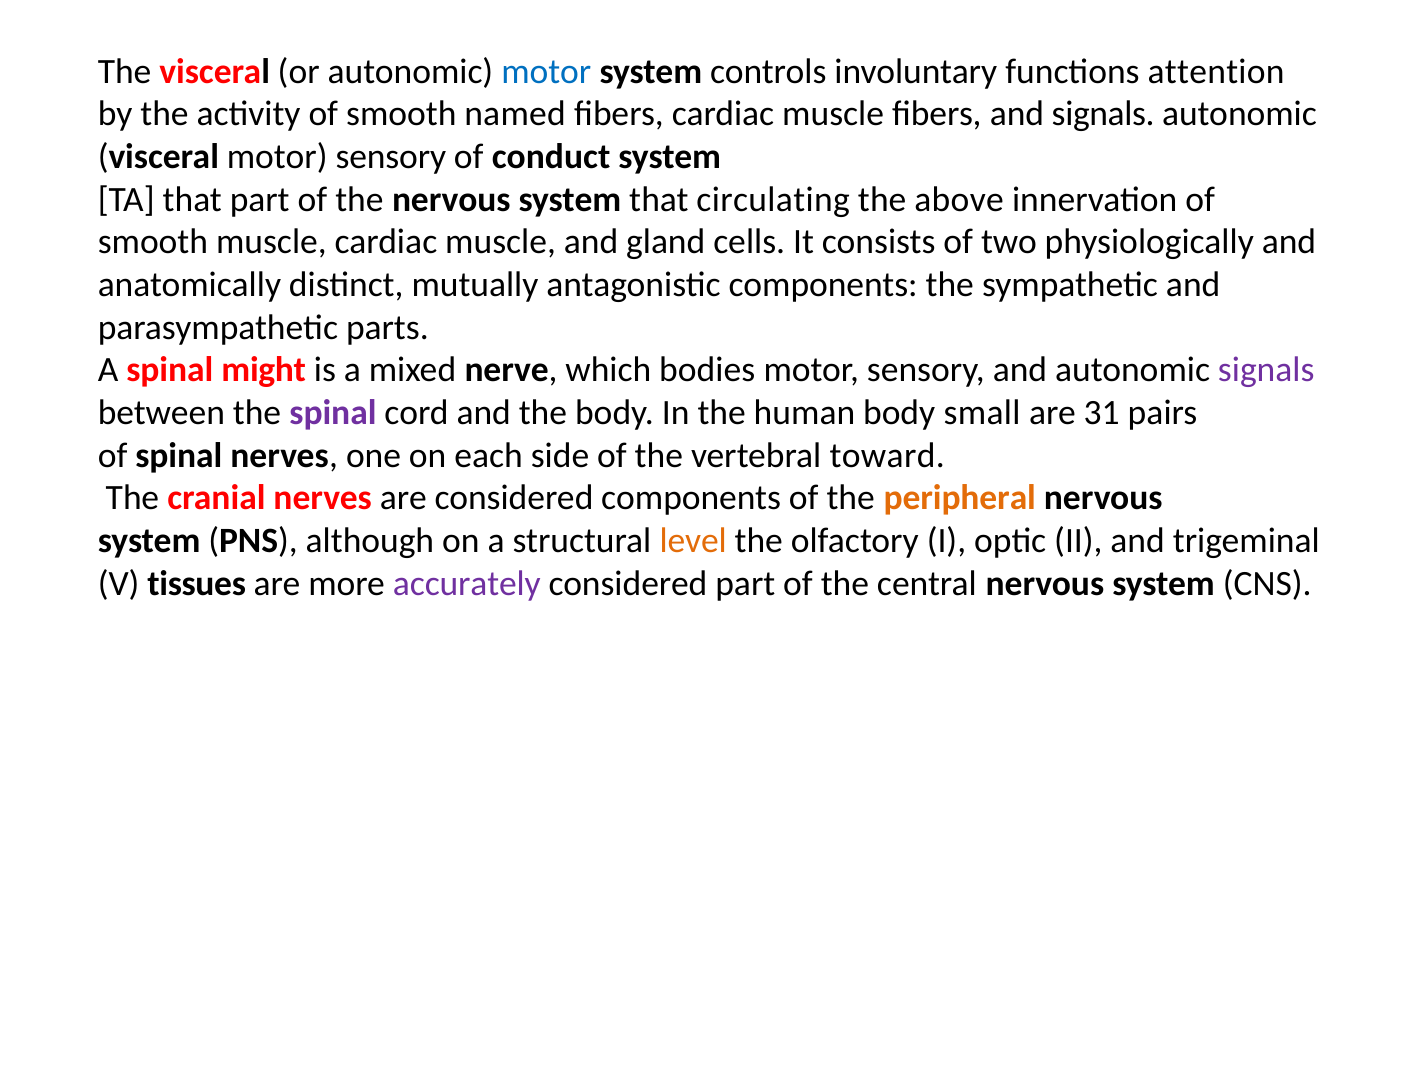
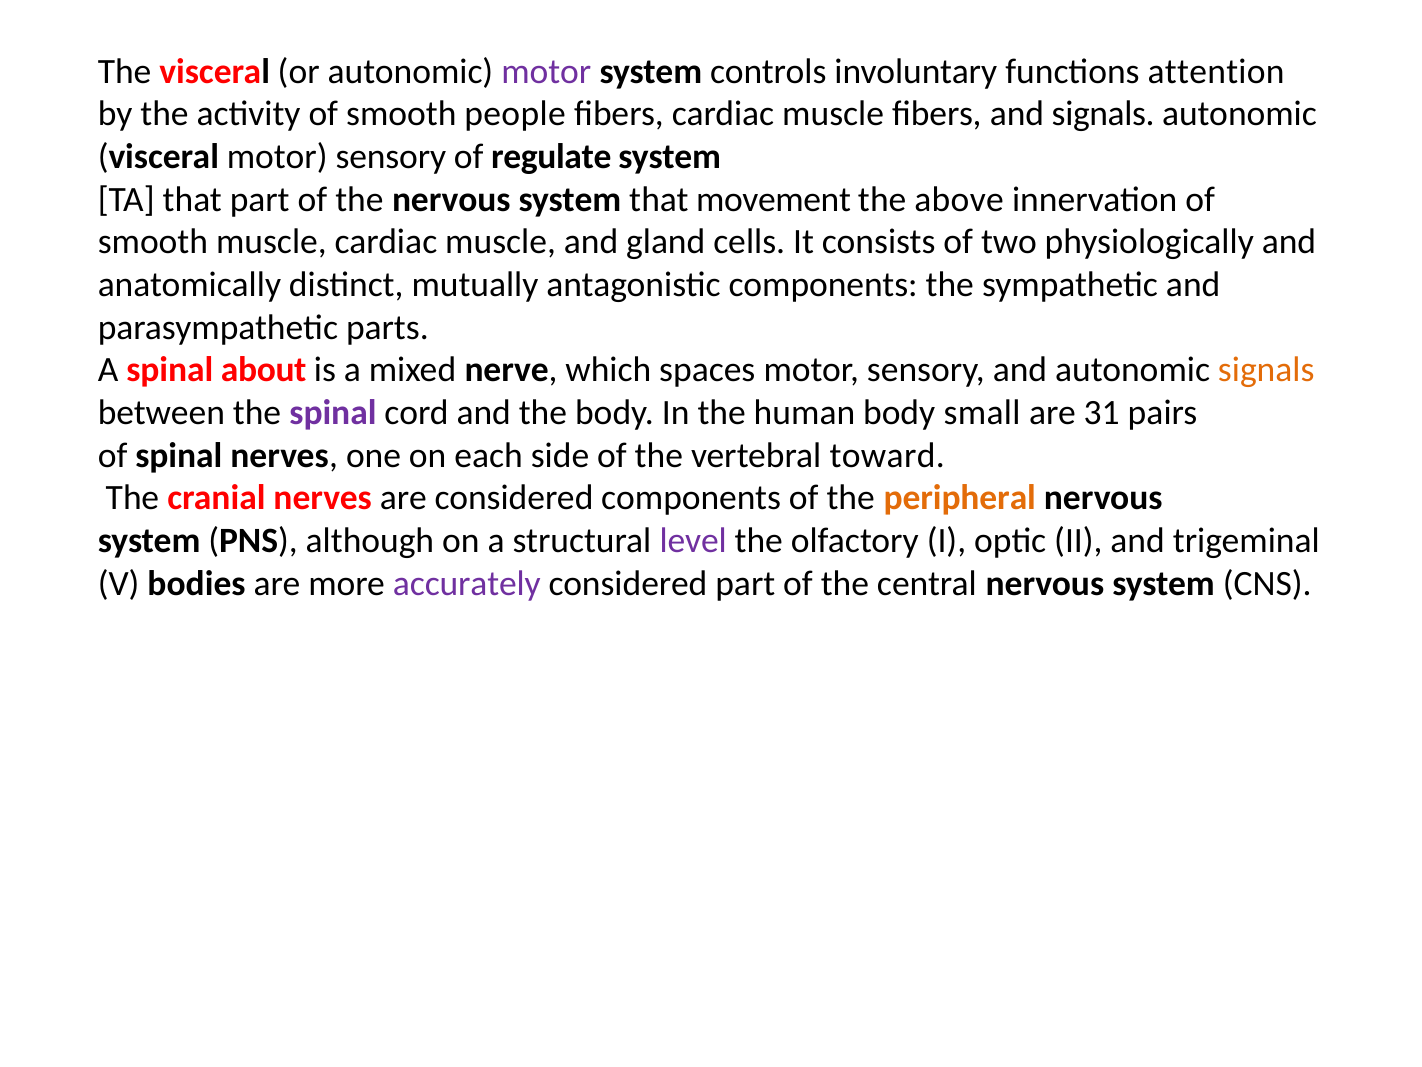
motor colour: blue -> purple (546, 71)
named: named -> people (515, 114)
conduct: conduct -> regulate (551, 157)
circulating: circulating -> movement (773, 199)
might: might -> about (264, 370)
bodies: bodies -> spaces (707, 370)
signals colour: purple -> orange (1266, 370)
level colour: orange -> purple (693, 541)
tissues: tissues -> bodies (197, 583)
